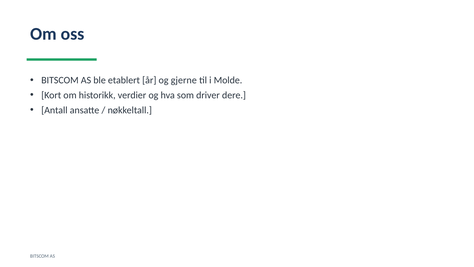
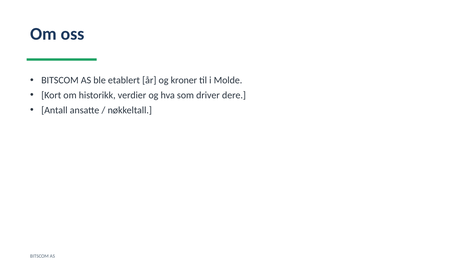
gjerne: gjerne -> kroner (184, 80)
